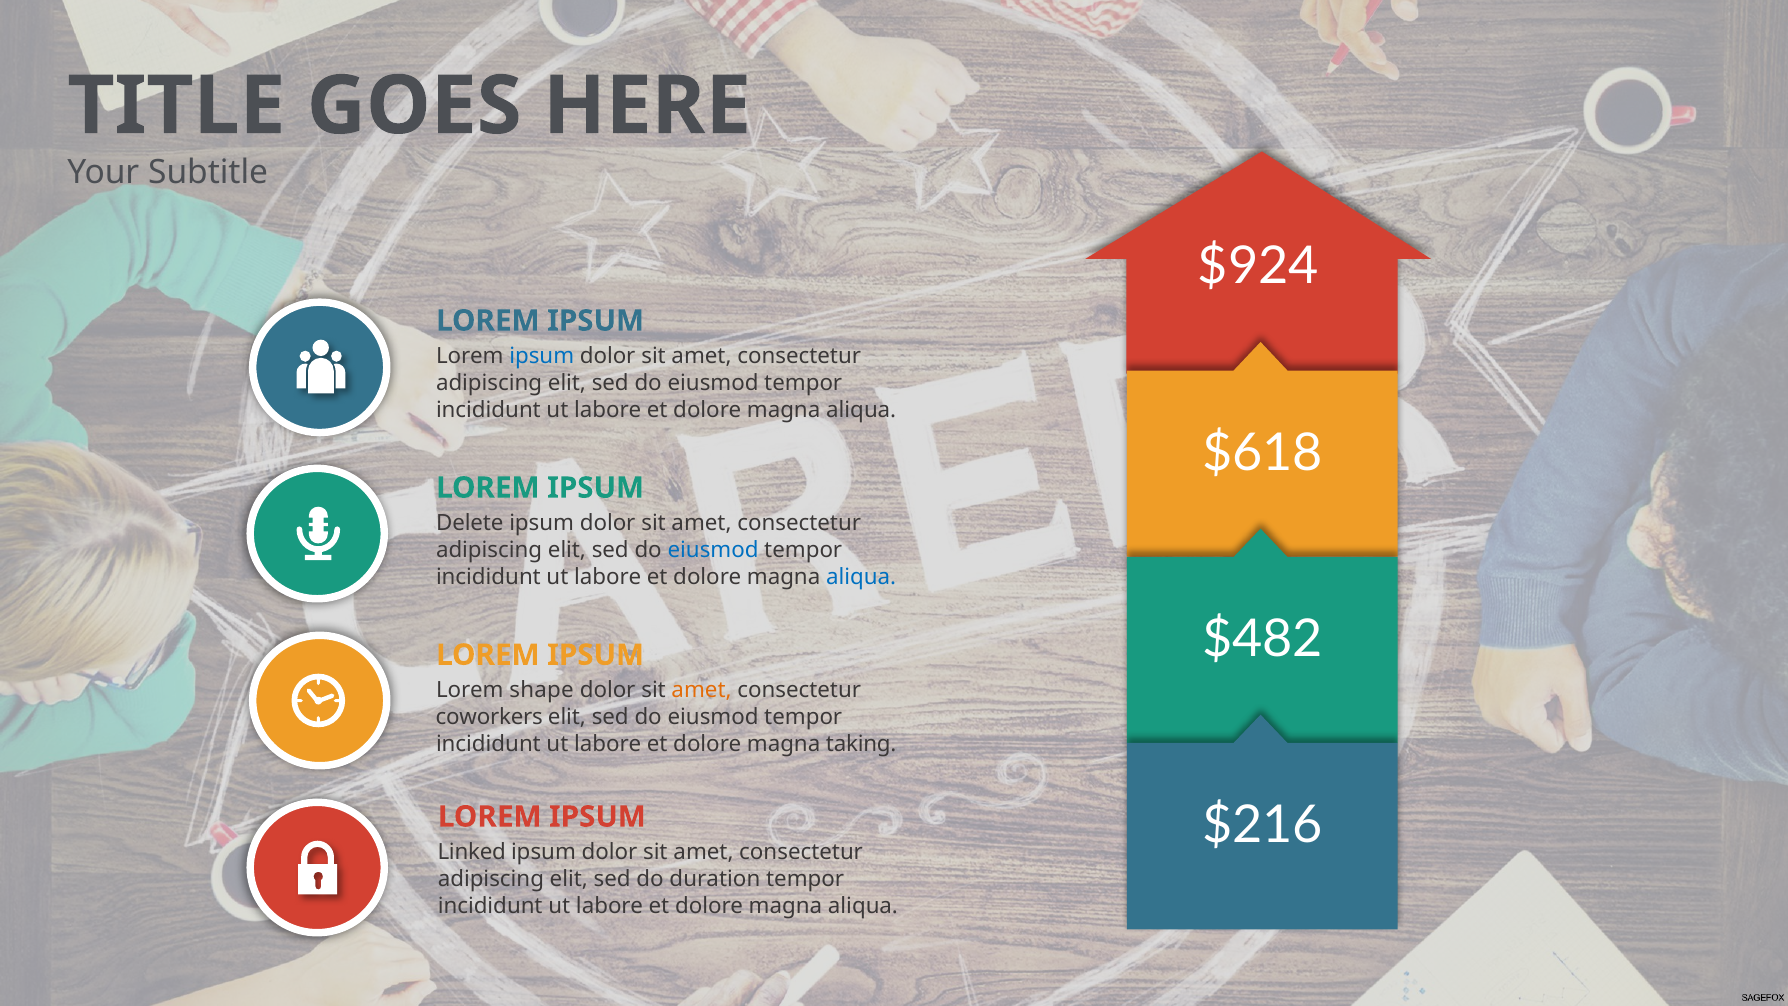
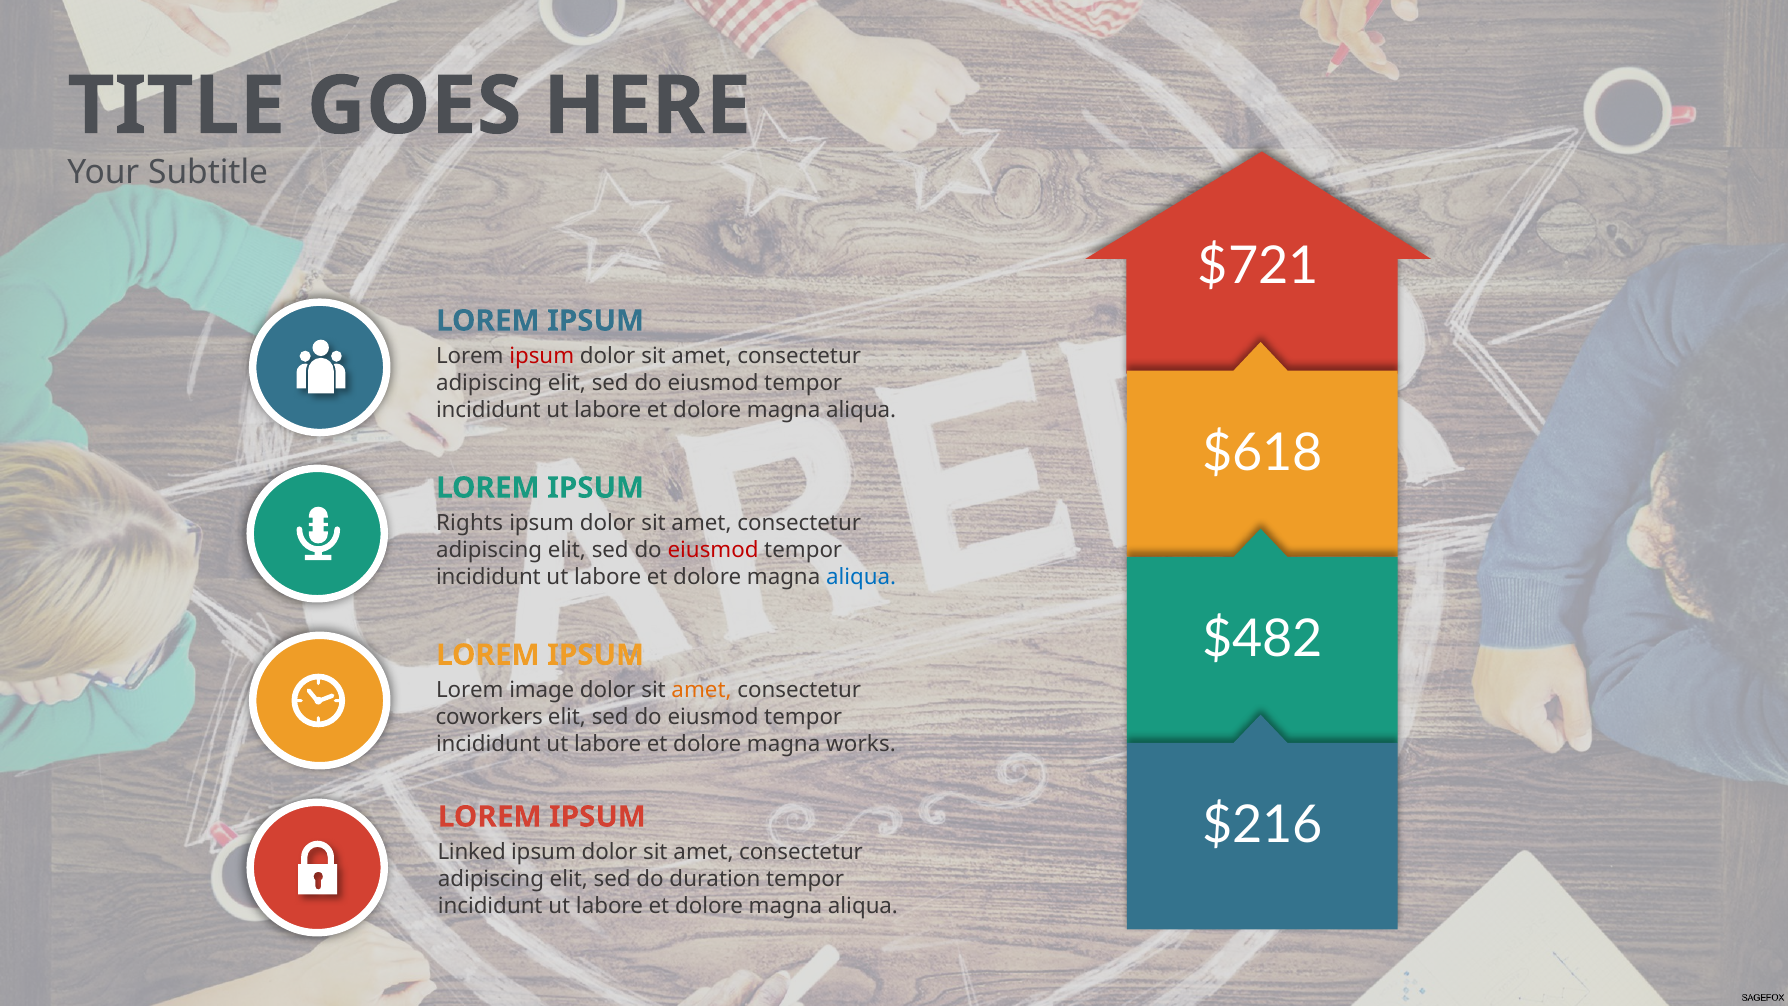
$924: $924 -> $721 (1258, 266)
ipsum colour: blue -> red (542, 356)
Delete: Delete -> Rights (470, 523)
eiusmod colour: blue -> red (713, 550)
shape: shape -> image (542, 690)
taking: taking -> works (861, 744)
